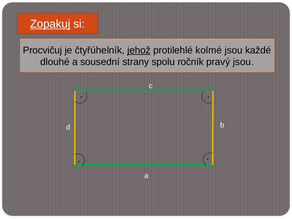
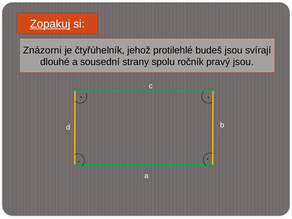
Procvičuj: Procvičuj -> Znázorni (42, 50)
jehož underline: present -> none (139, 50)
kolmé: kolmé -> budeš (209, 50)
každé: každé -> svírají (258, 50)
